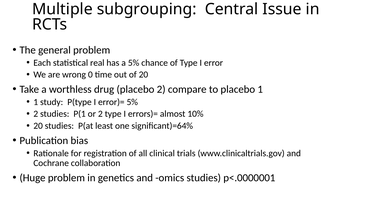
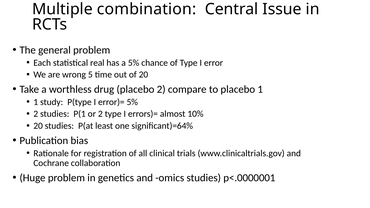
subgrouping: subgrouping -> combination (147, 9)
0: 0 -> 5 (90, 75)
